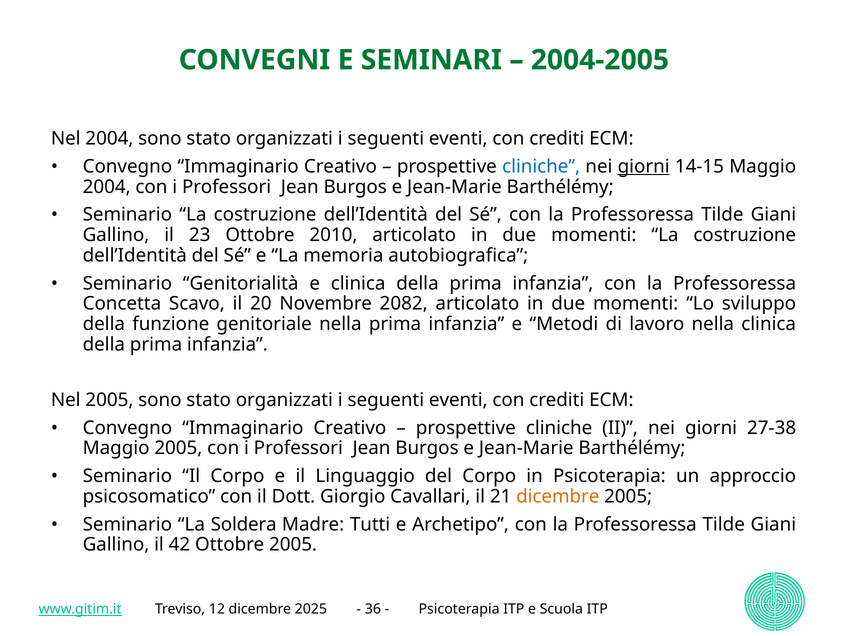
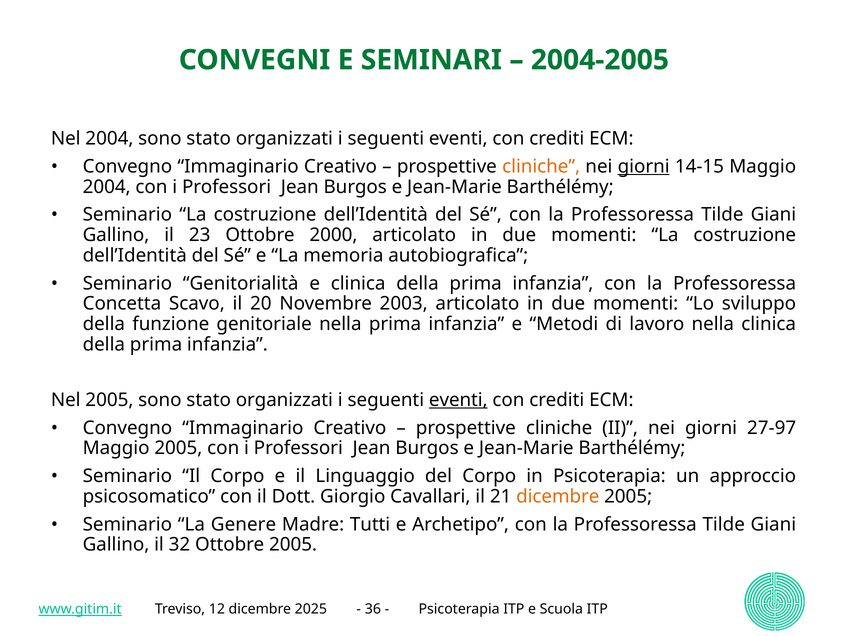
cliniche colour: blue -> orange (541, 167)
2010: 2010 -> 2000 (333, 235)
2082: 2082 -> 2003 (404, 304)
eventi underline: none -> present (458, 400)
27-38: 27-38 -> 27-97 (772, 428)
Soldera: Soldera -> Genere (244, 524)
42: 42 -> 32 (179, 545)
